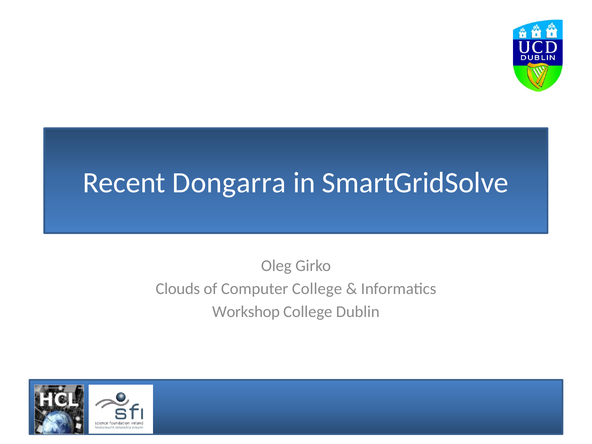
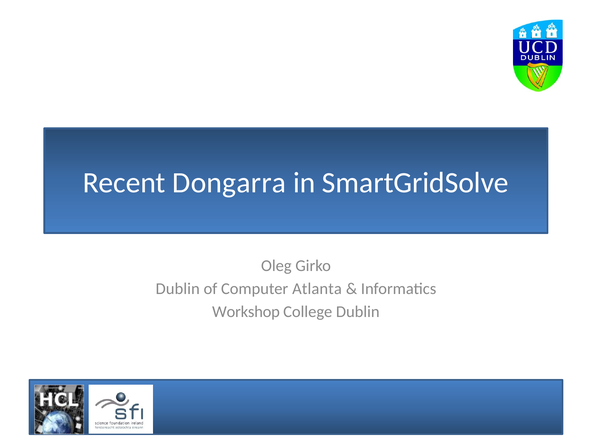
Clouds: Clouds -> Dublin (178, 289)
Computer College: College -> Atlanta (317, 289)
